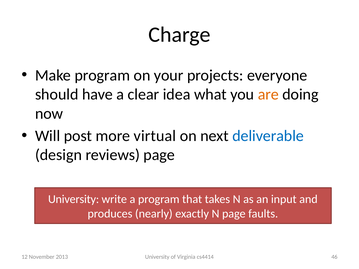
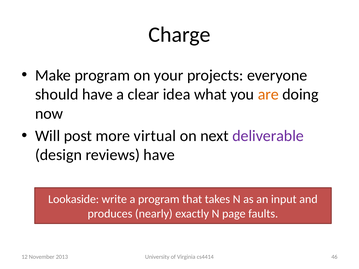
deliverable colour: blue -> purple (268, 136)
reviews page: page -> have (159, 155)
University: University -> Lookaside (74, 199)
